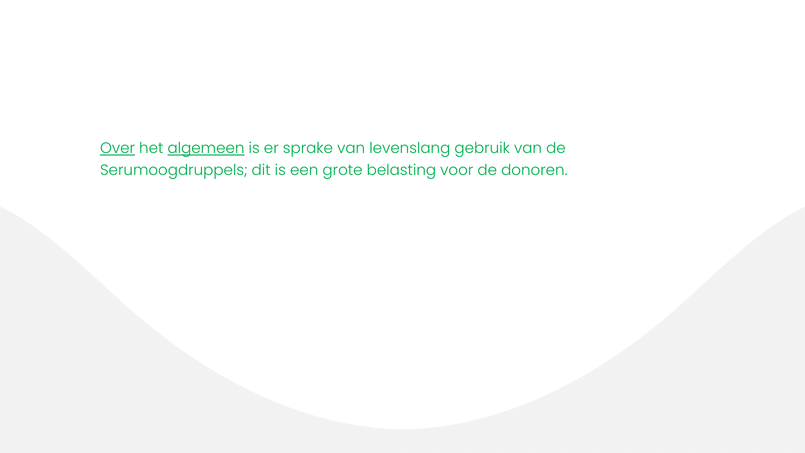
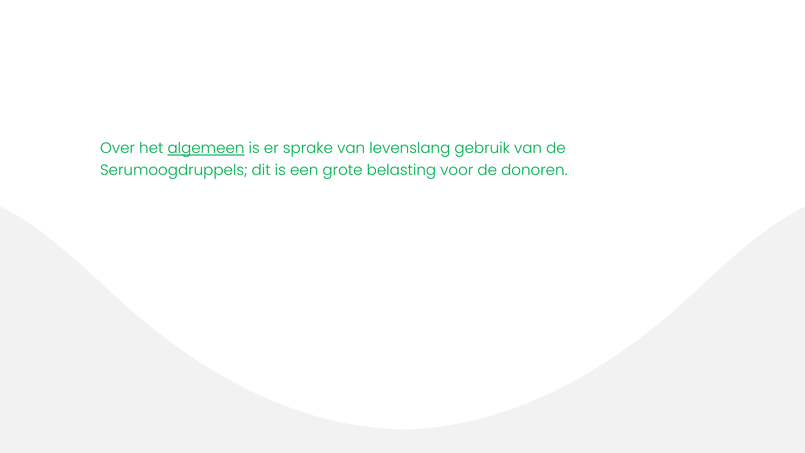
Over underline: present -> none (118, 148)
